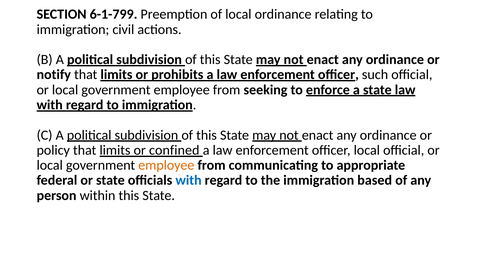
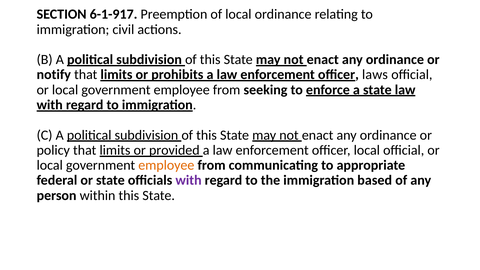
6-1-799: 6-1-799 -> 6-1-917 (114, 14)
such: such -> laws (375, 75)
confined: confined -> provided (174, 150)
with colour: blue -> purple (189, 180)
